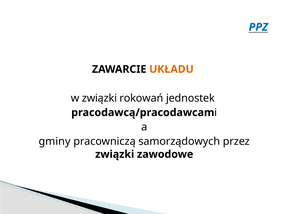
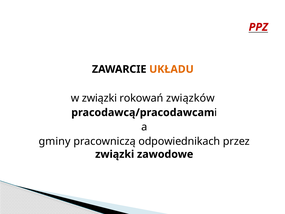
PPZ colour: blue -> red (258, 27)
jednostek: jednostek -> związków (190, 98)
samorządowych: samorządowych -> odpowiednikach (179, 141)
